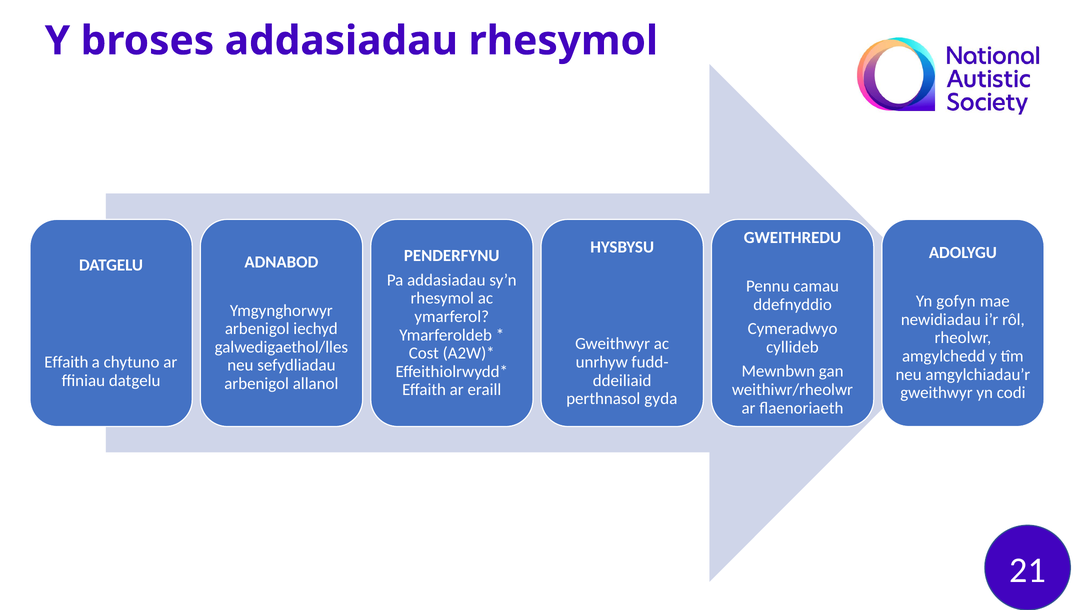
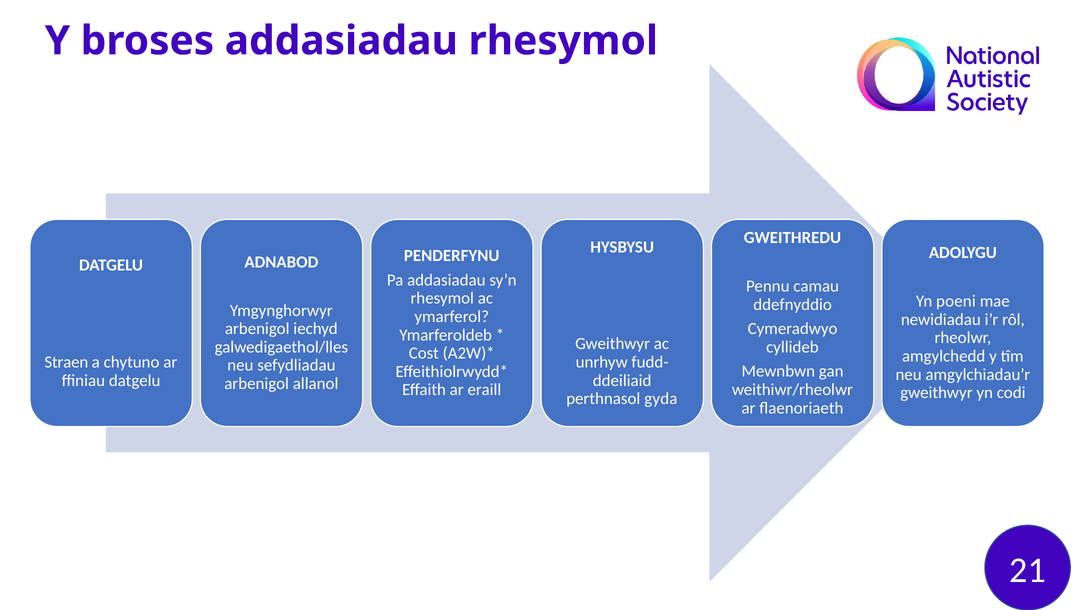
gofyn: gofyn -> poeni (956, 301)
Effaith: Effaith -> Straen (66, 362)
